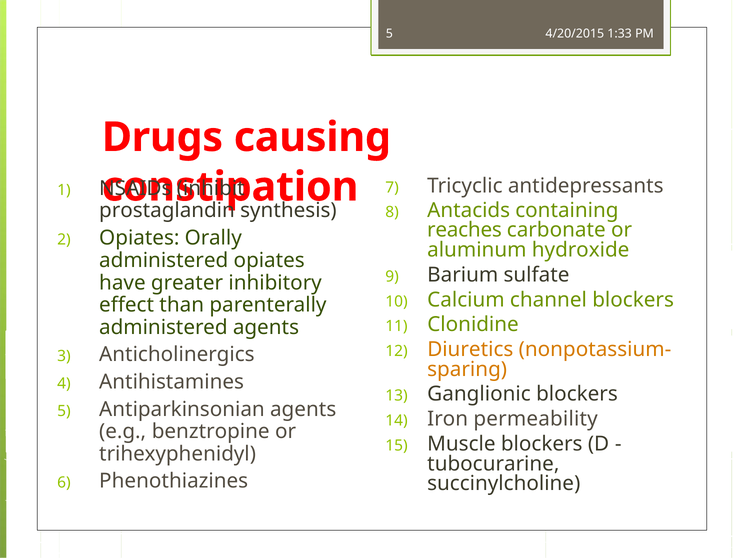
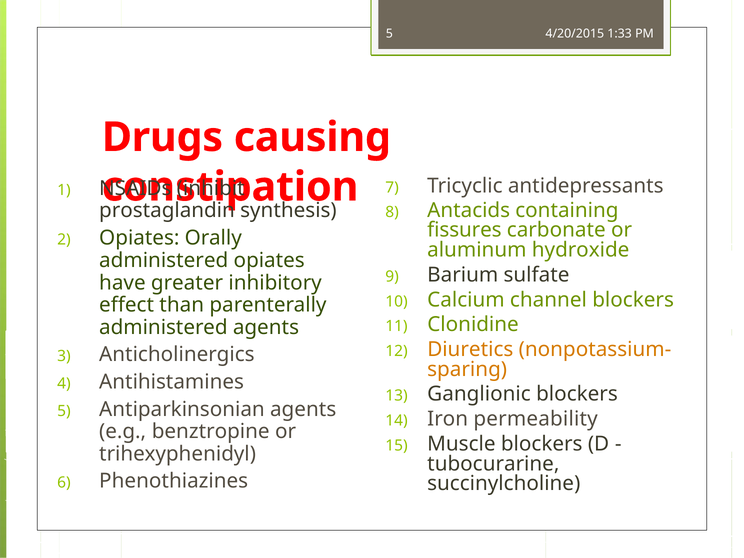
reaches: reaches -> fissures (464, 230)
